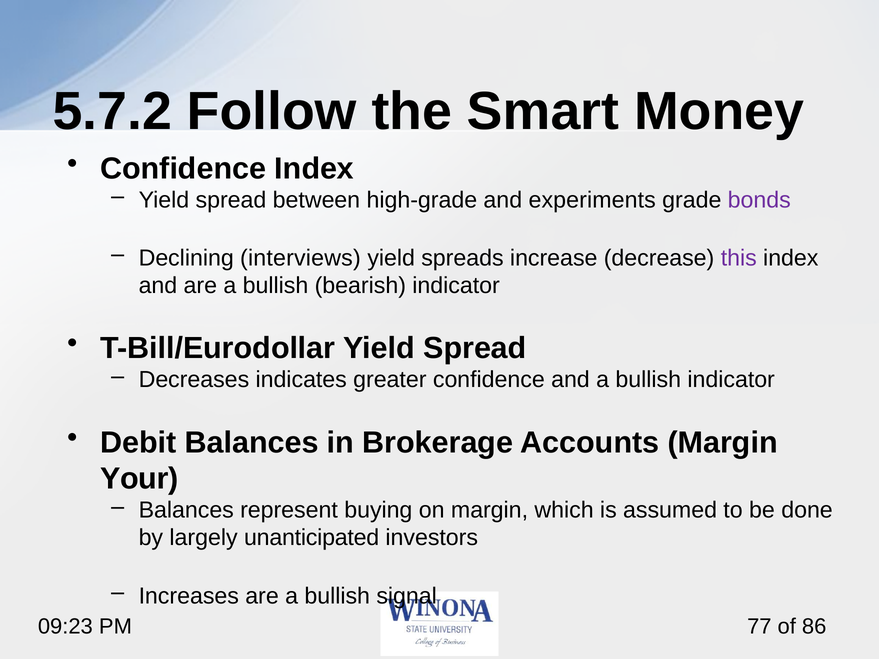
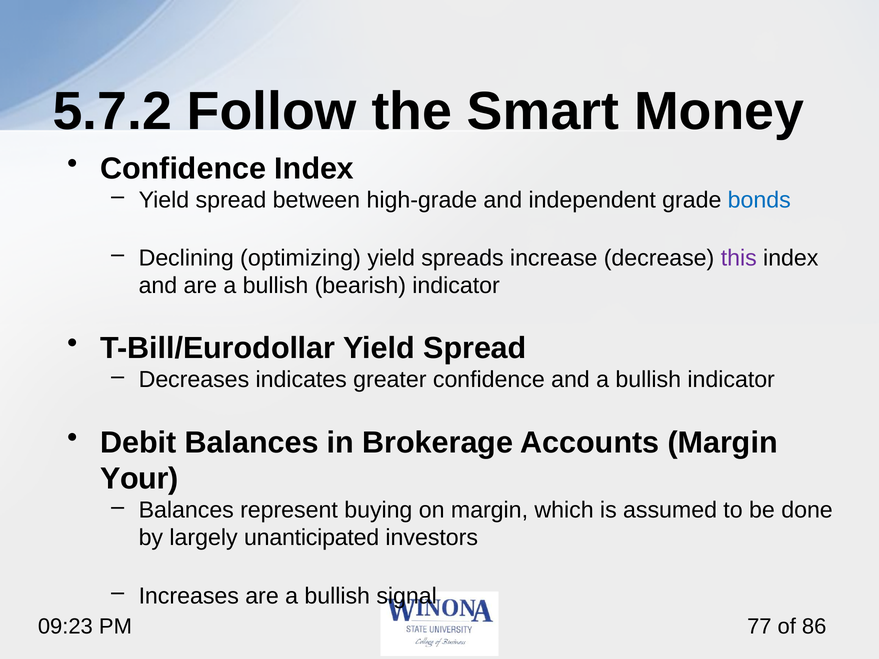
experiments: experiments -> independent (592, 200)
bonds colour: purple -> blue (759, 200)
interviews: interviews -> optimizing (300, 258)
